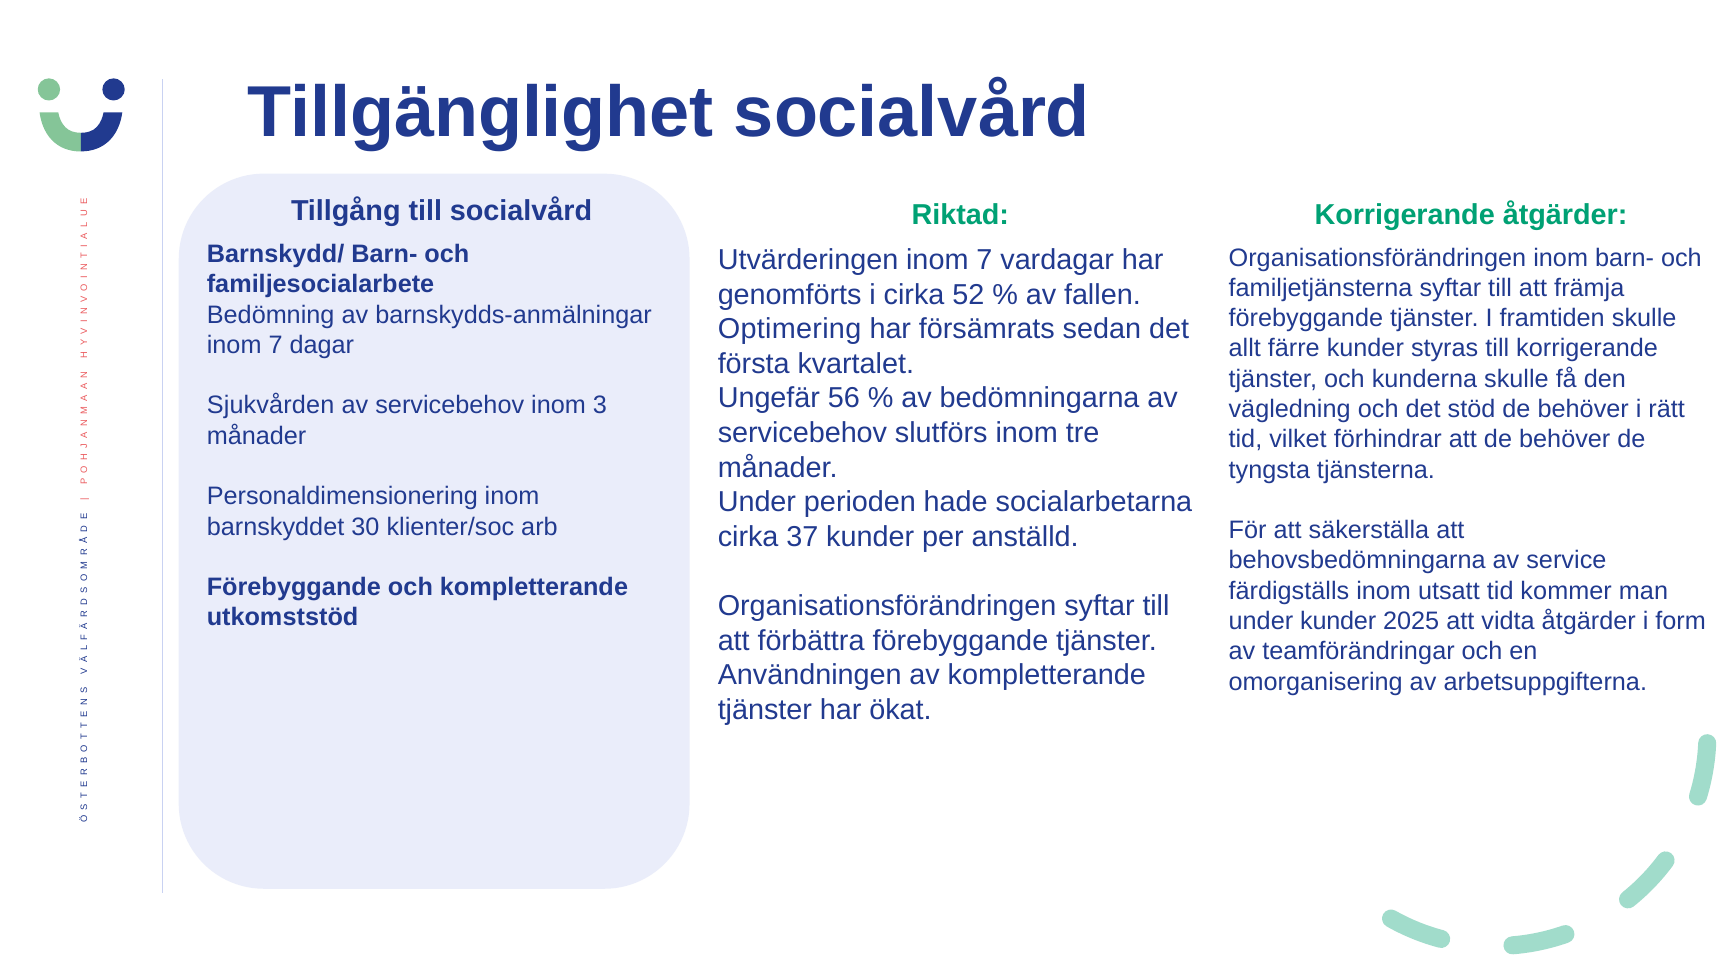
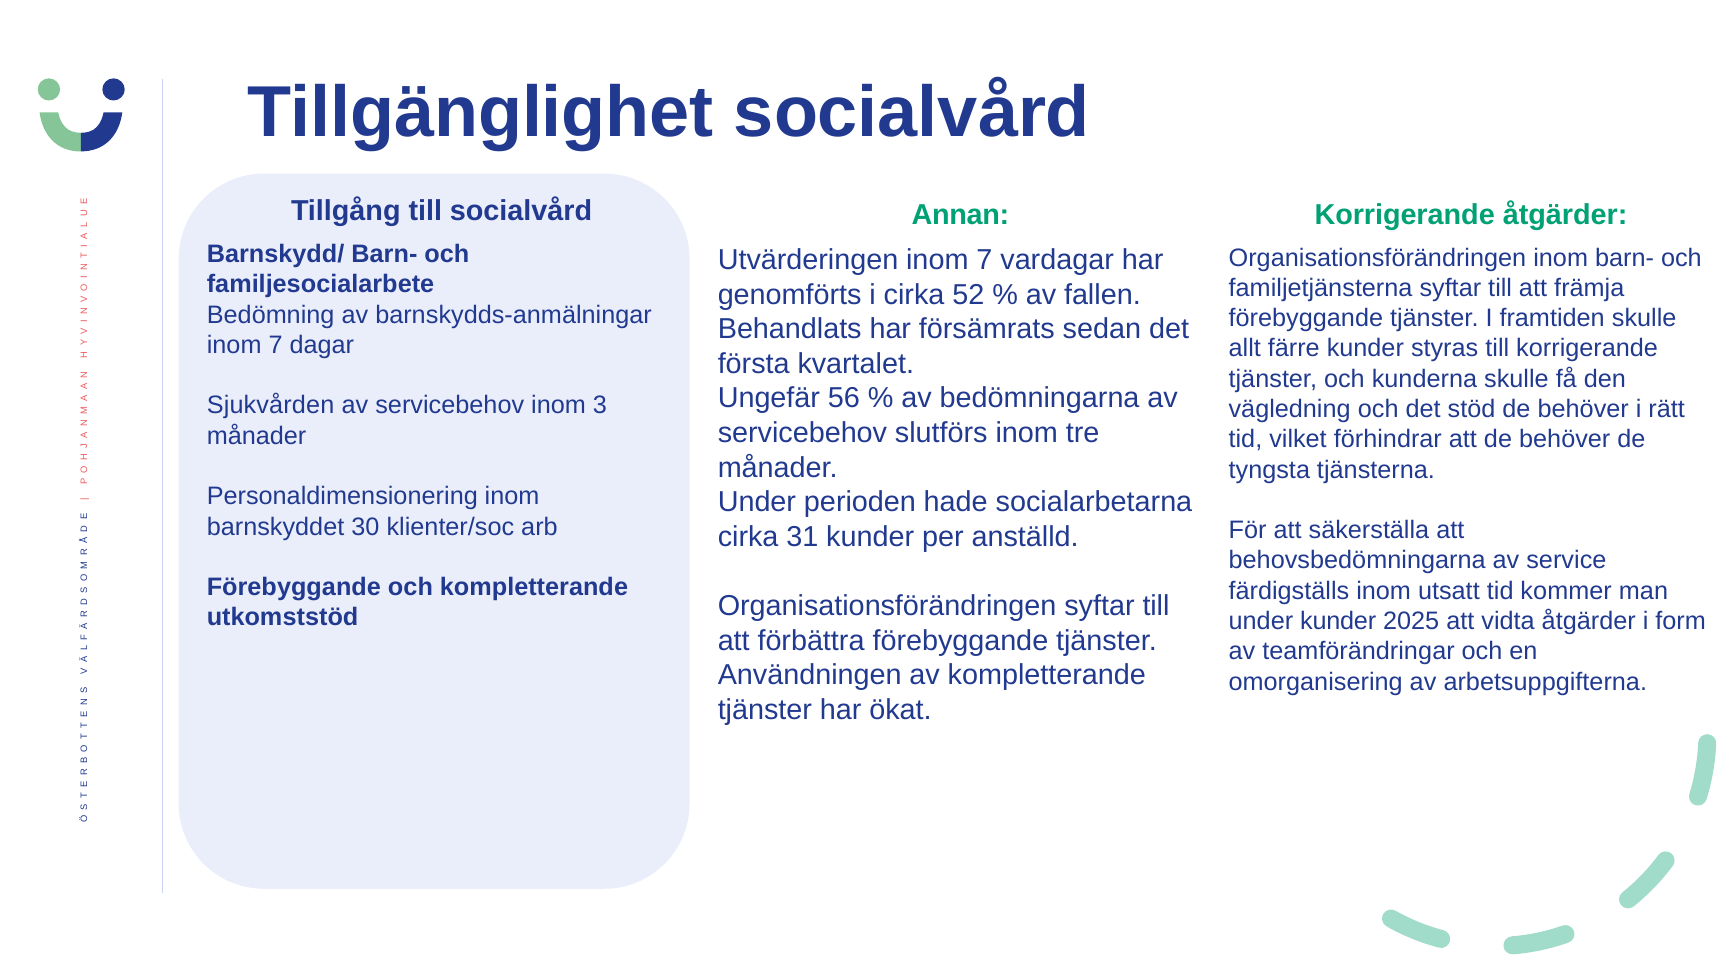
Riktad: Riktad -> Annan (960, 215)
Optimering: Optimering -> Behandlats (790, 329)
37: 37 -> 31 (802, 537)
